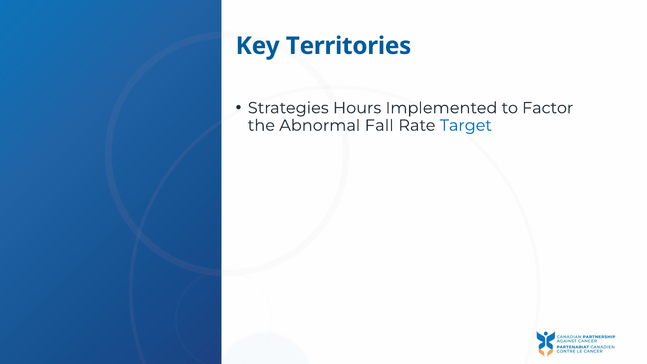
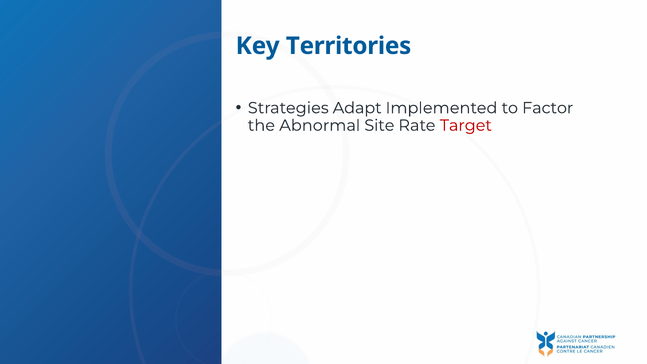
Hours: Hours -> Adapt (357, 108)
Fall: Fall -> Site (379, 125)
Target colour: blue -> red (466, 125)
